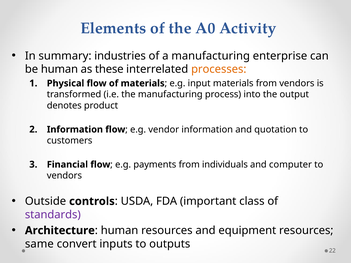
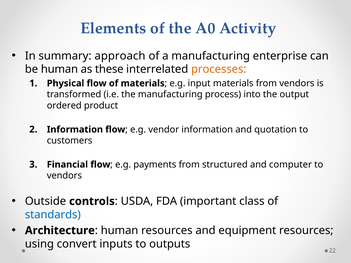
industries: industries -> approach (120, 56)
denotes: denotes -> ordered (64, 106)
individuals: individuals -> structured (225, 165)
standards colour: purple -> blue (53, 215)
same: same -> using (39, 244)
